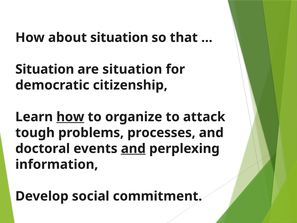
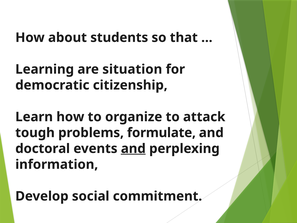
about situation: situation -> students (119, 38)
Situation: Situation -> Learning (45, 69)
how underline: present -> none (70, 117)
processes: processes -> formulate (161, 133)
